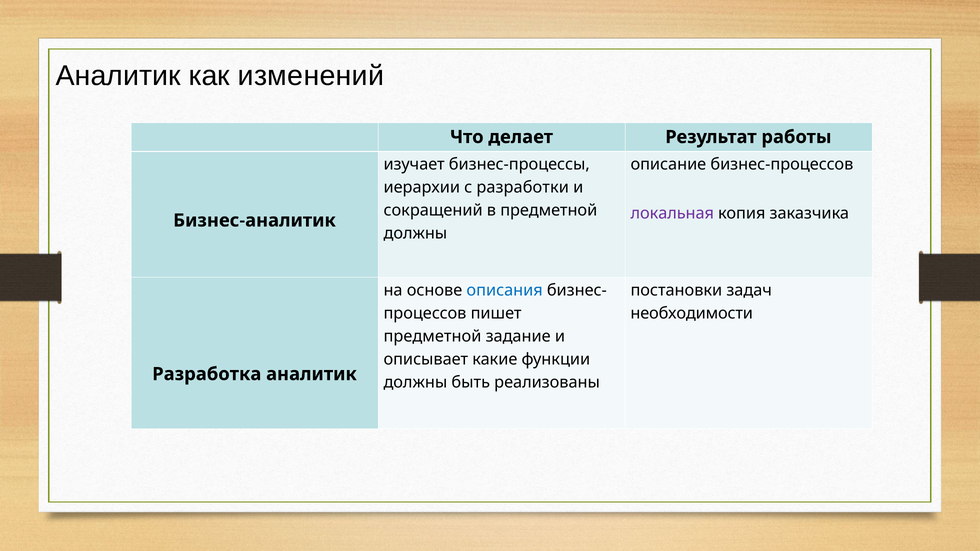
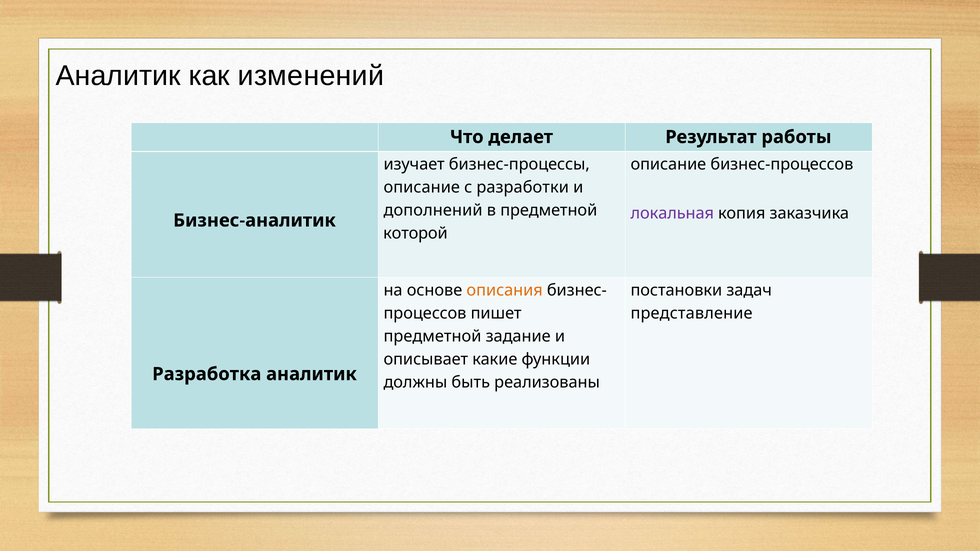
иерархии: иерархии -> описание (422, 187)
сокращений: сокращений -> дополнений (433, 210)
должны: должны -> которой (415, 234)
описания colour: blue -> orange (505, 290)
необходимости: необходимости -> представление (692, 313)
